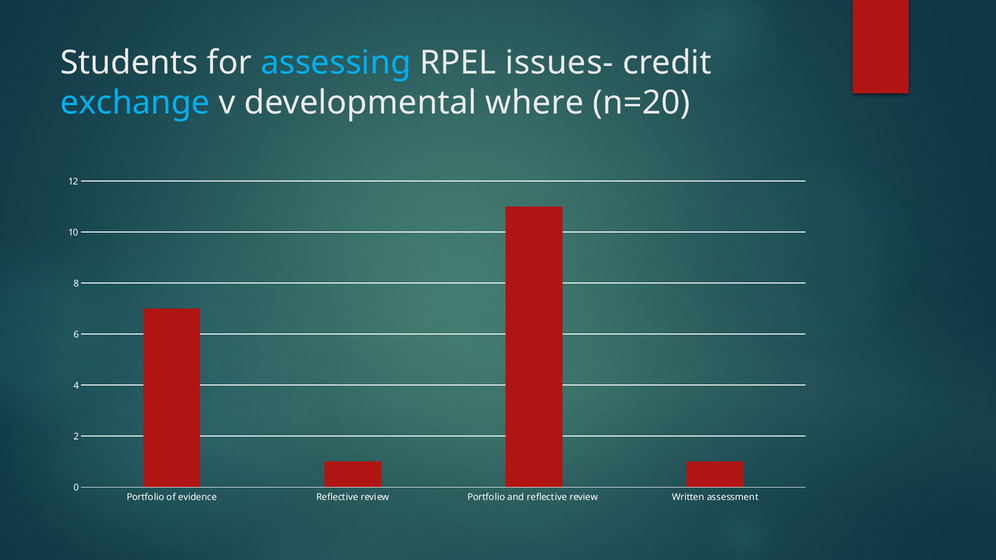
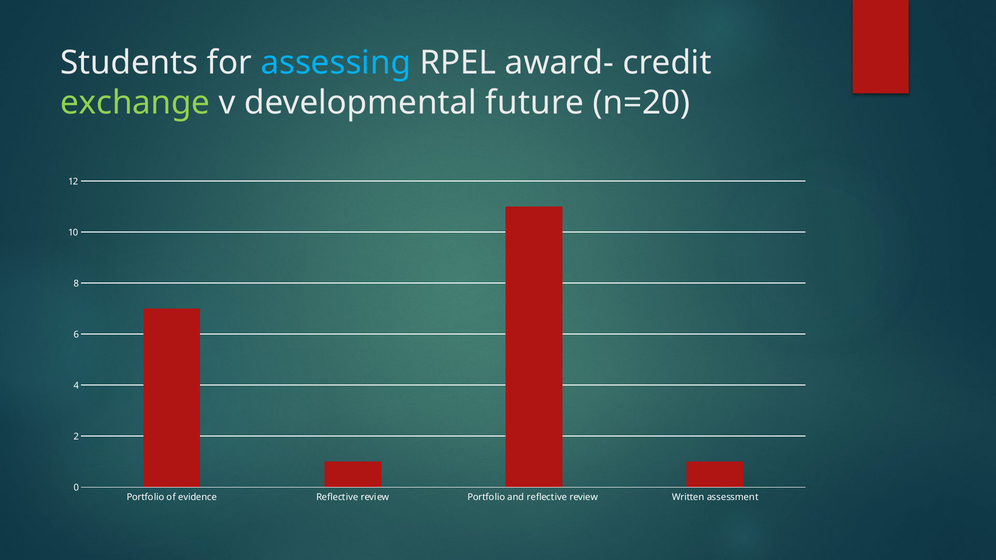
issues-: issues- -> award- (559, 63)
exchange colour: light blue -> light green (135, 103)
where: where -> future (535, 103)
